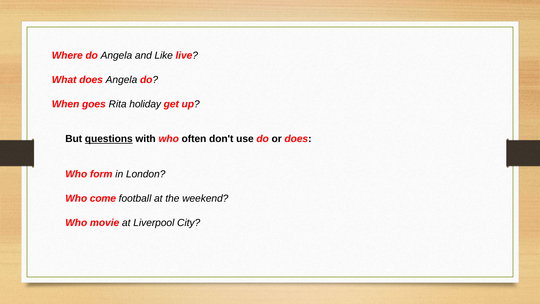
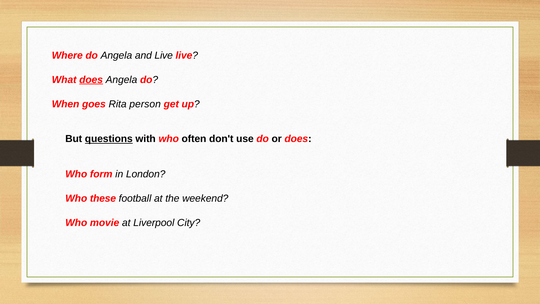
and Like: Like -> Live (164, 55)
does underline: none -> present (91, 80)
holiday: holiday -> person (145, 104)
come: come -> these (103, 198)
